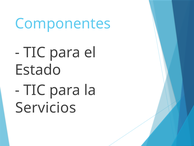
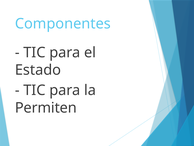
Servicios: Servicios -> Permiten (46, 107)
